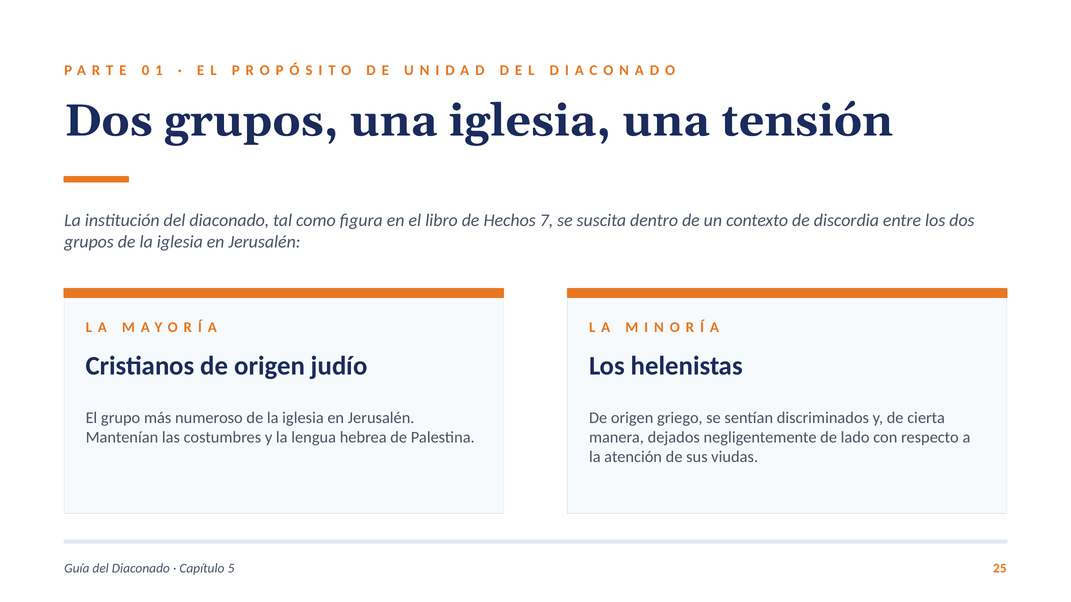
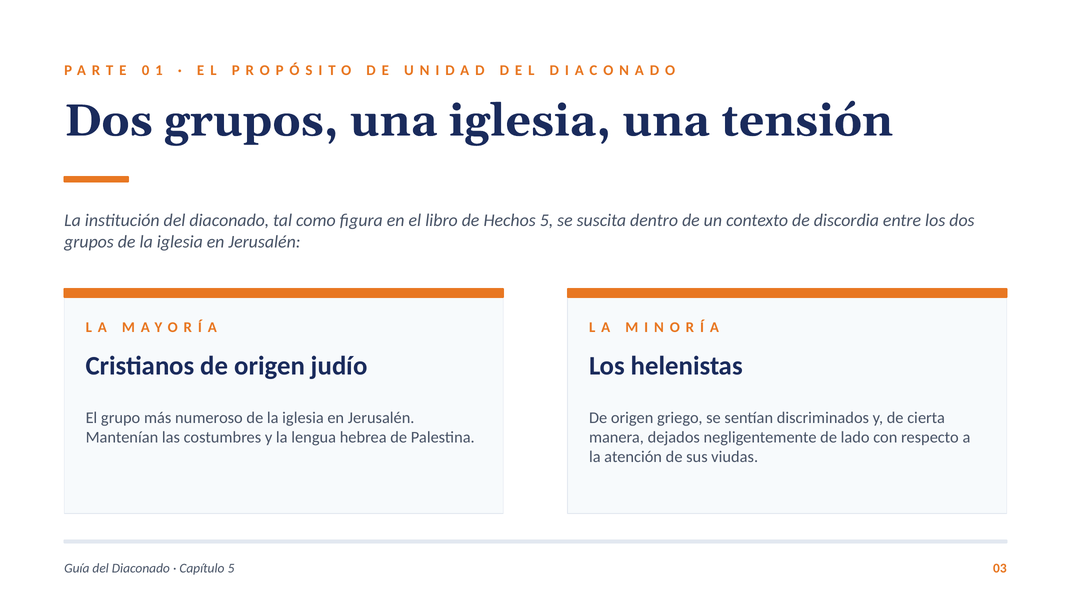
Hechos 7: 7 -> 5 (547, 221)
25: 25 -> 03 (1000, 569)
